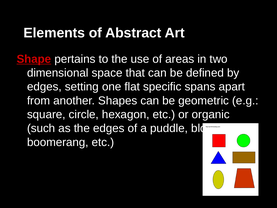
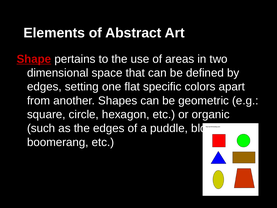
spans: spans -> colors (200, 87)
